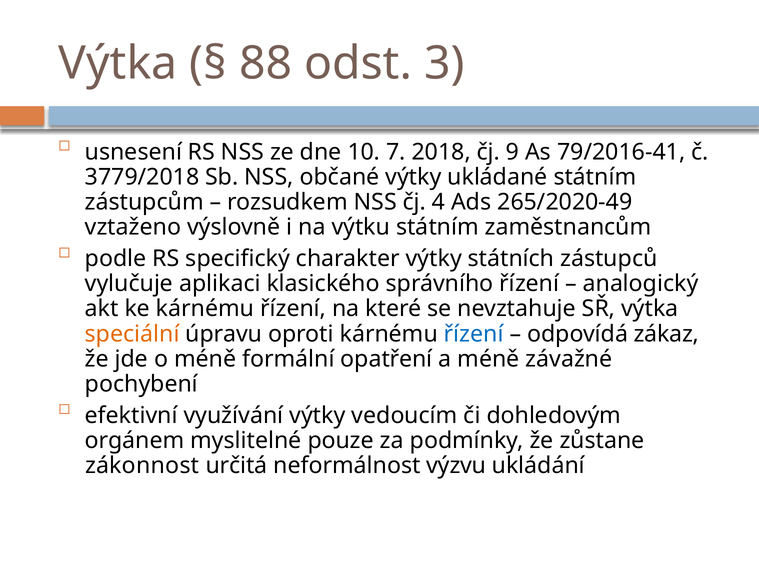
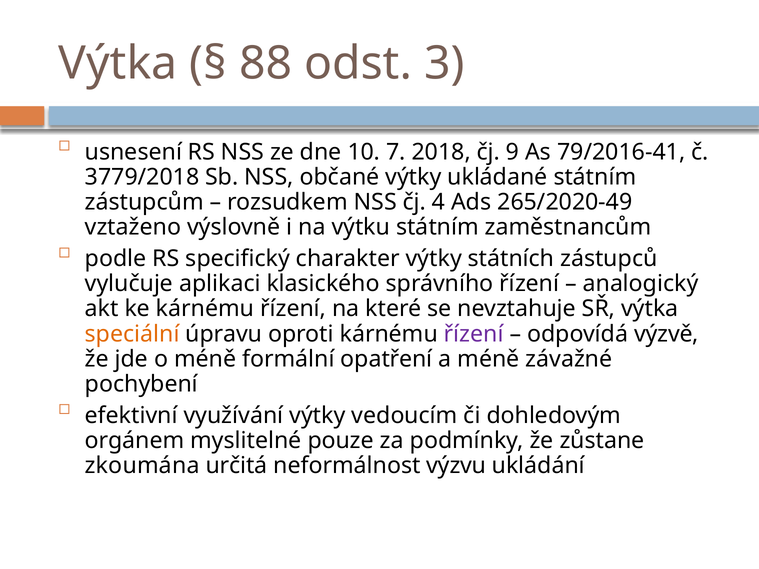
řízení colour: blue -> purple (474, 334)
zákaz: zákaz -> výzvě (666, 334)
zákonnost: zákonnost -> zkoumána (142, 466)
